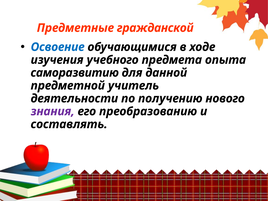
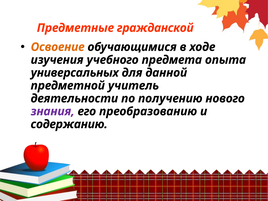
Освоение colour: blue -> orange (58, 47)
саморазвитию: саморазвитию -> универсальных (75, 73)
составлять: составлять -> содержанию (69, 124)
